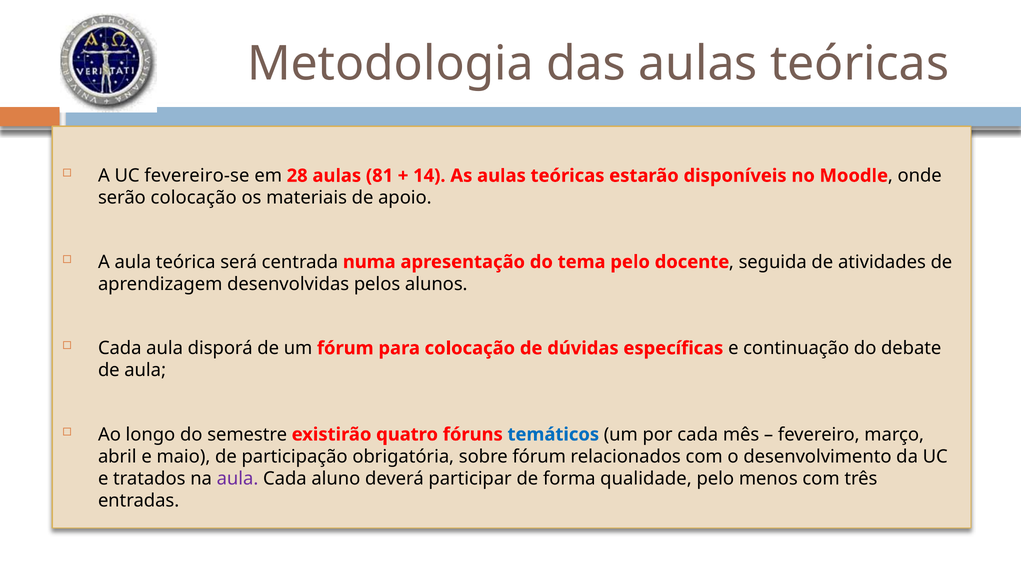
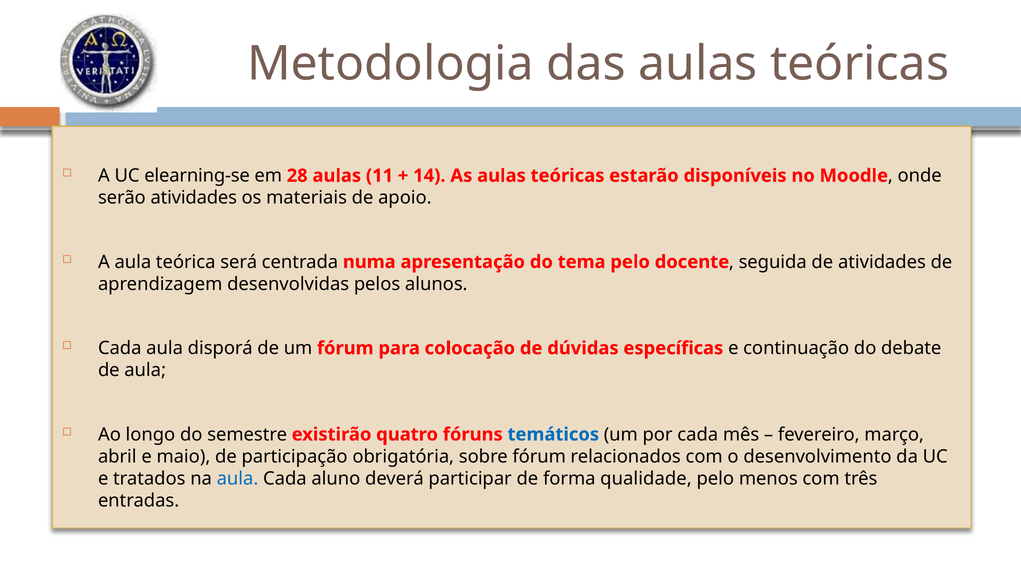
fevereiro-se: fevereiro-se -> elearning-se (197, 176)
81: 81 -> 11 (380, 176)
serão colocação: colocação -> atividades (194, 198)
aula colour: purple -> blue (238, 479)
